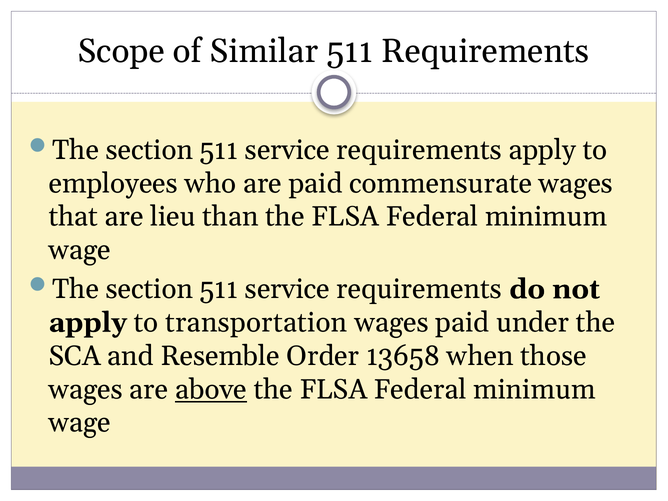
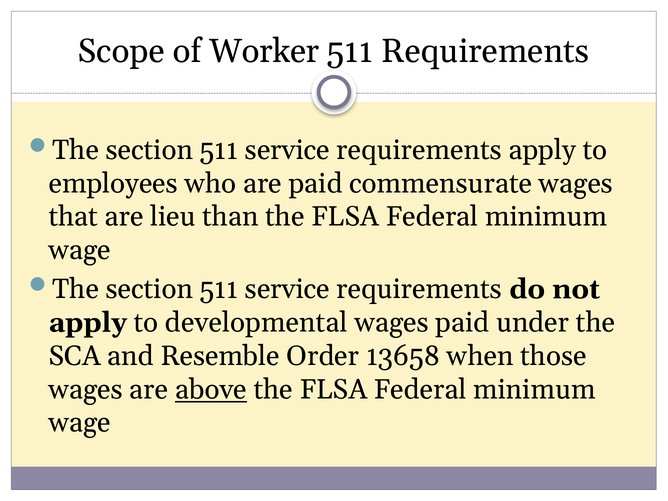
Similar: Similar -> Worker (264, 51)
transportation: transportation -> developmental (256, 323)
